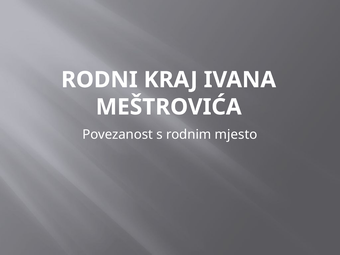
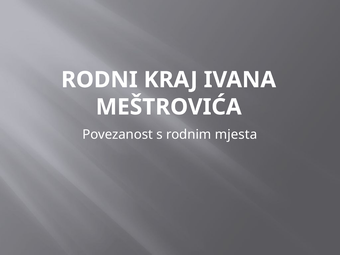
mjesto: mjesto -> mjesta (236, 134)
